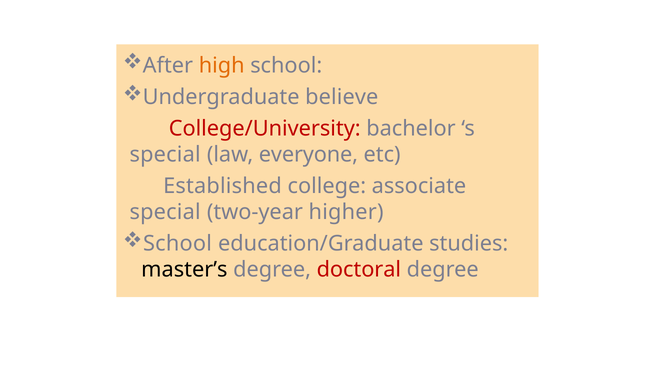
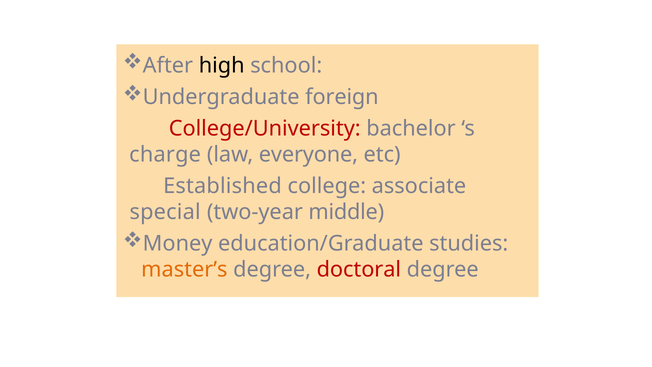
high colour: orange -> black (222, 65)
believe: believe -> foreign (342, 97)
special: special -> charge (165, 154)
higher: higher -> middle (346, 212)
School: School -> Money (178, 244)
master’s colour: black -> orange (184, 270)
